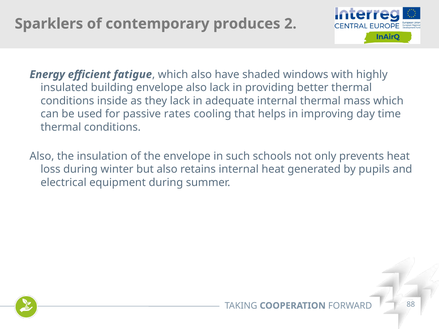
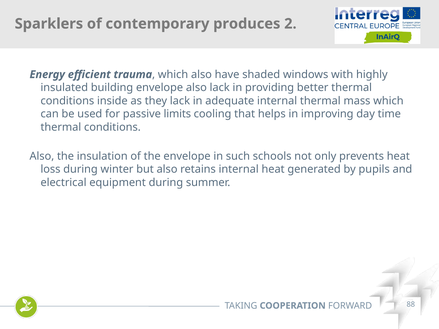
fatigue: fatigue -> trauma (133, 75)
rates: rates -> limits (177, 114)
